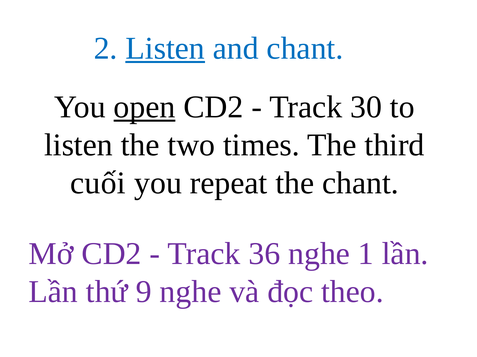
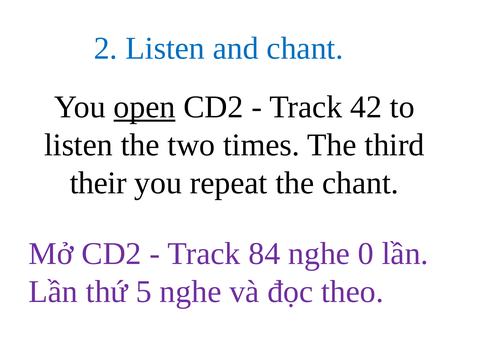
Listen underline: present -> none (165, 48)
30: 30 -> 42 (366, 107)
cuối: cuối -> their (98, 183)
36: 36 -> 84 (264, 254)
1: 1 -> 0 (366, 254)
9: 9 -> 5 (144, 292)
